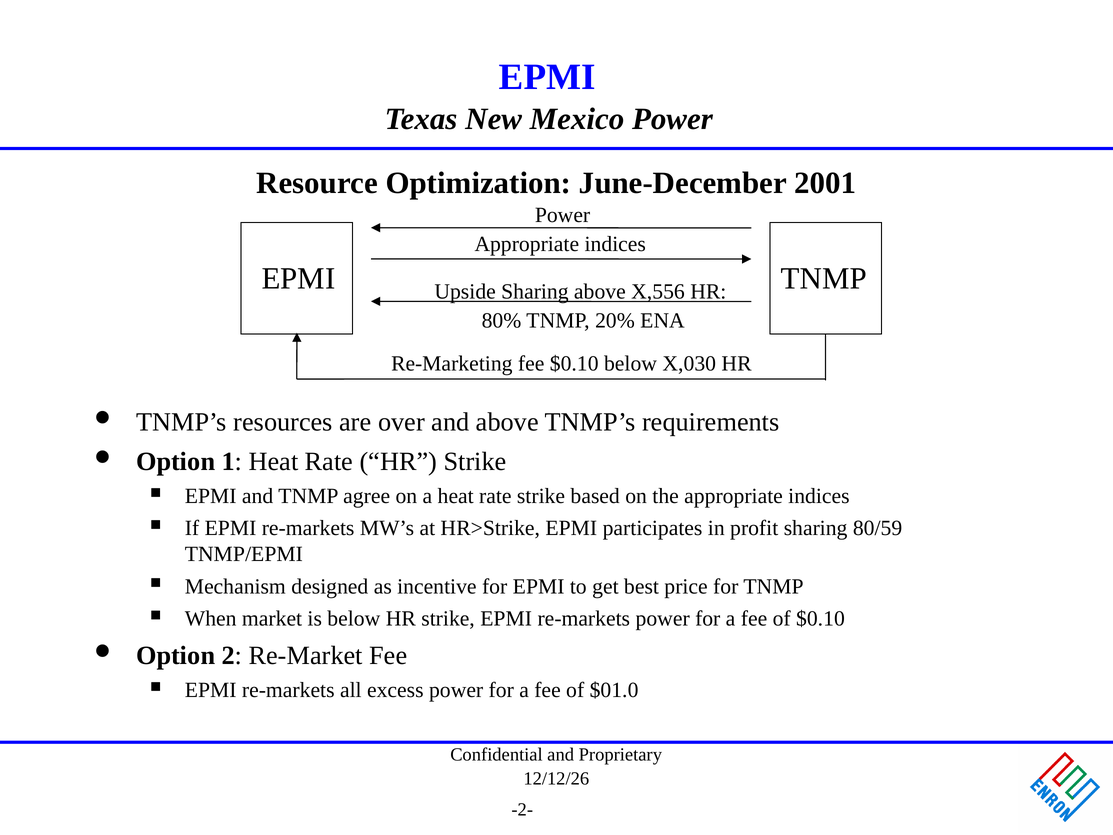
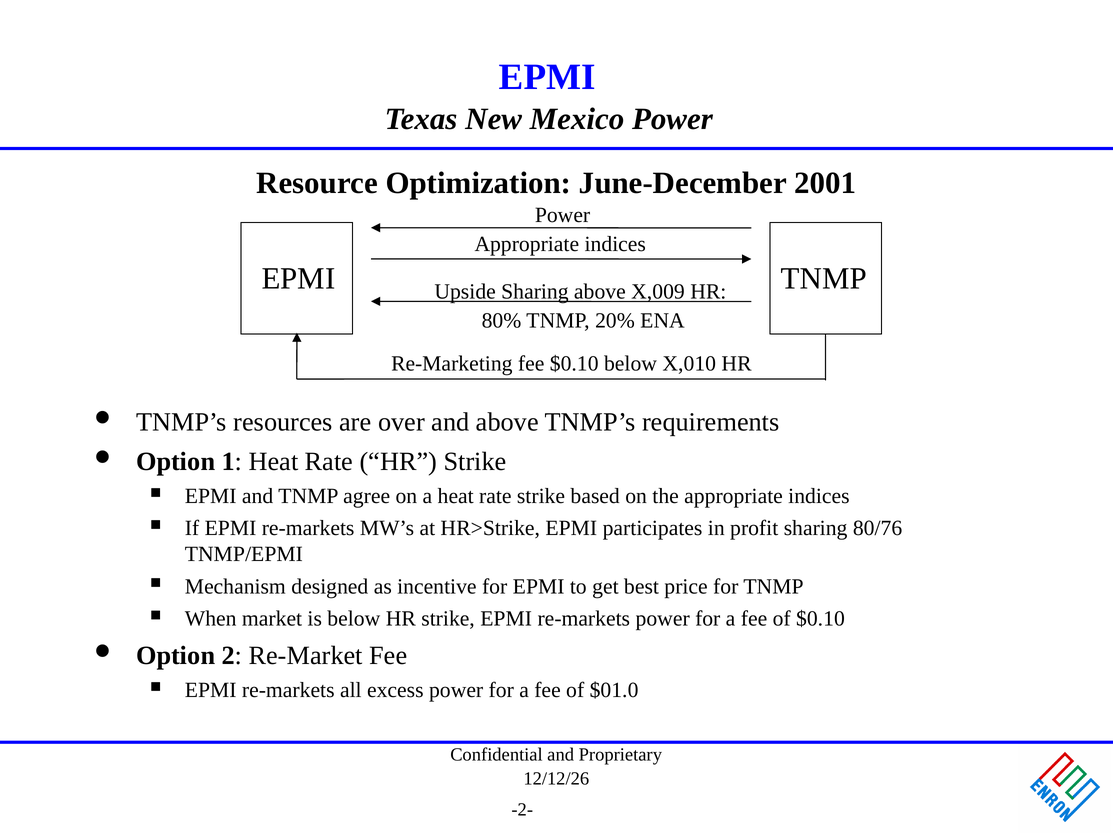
X,556: X,556 -> X,009 (658, 292)
X,030: X,030 -> X,010 (689, 363)
80/59: 80/59 -> 80/76 (878, 528)
